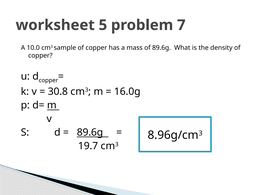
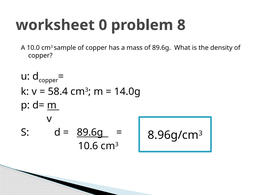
5: 5 -> 0 (103, 25)
7: 7 -> 8 (181, 25)
30.8: 30.8 -> 58.4 (58, 92)
16.0g: 16.0g -> 14.0g (127, 92)
19.7: 19.7 -> 10.6 (88, 146)
